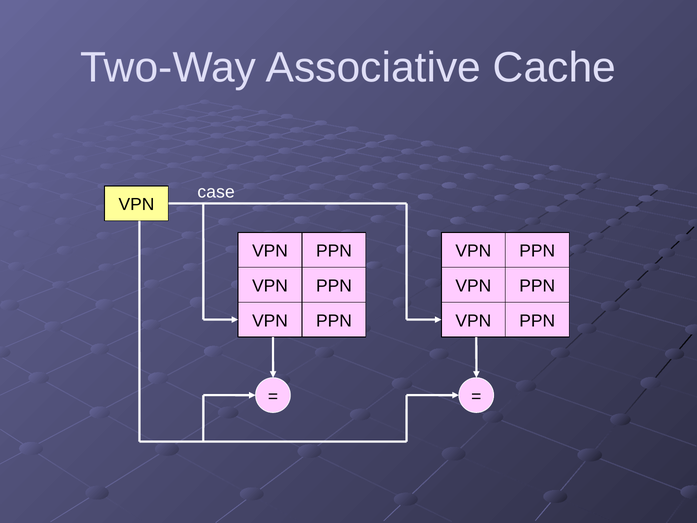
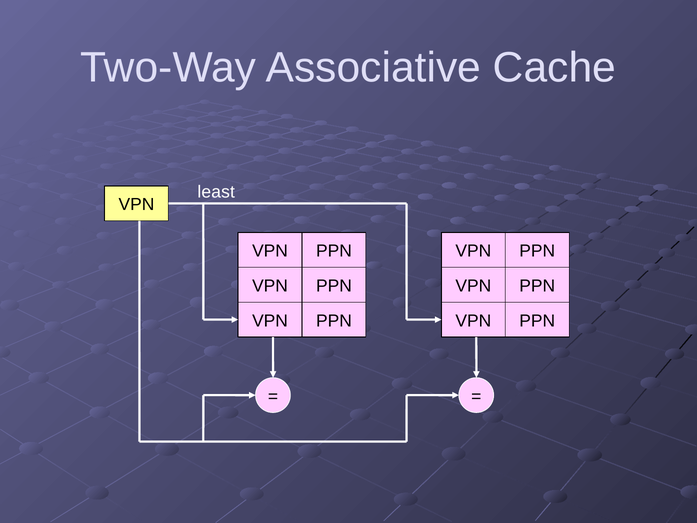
case: case -> least (216, 192)
